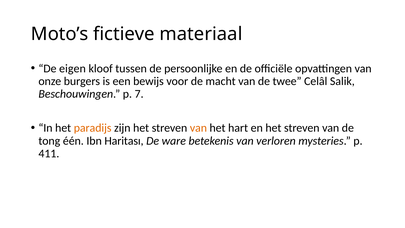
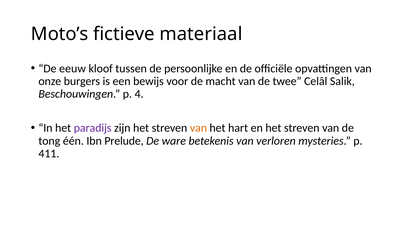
eigen: eigen -> eeuw (72, 68)
7: 7 -> 4 (139, 94)
paradijs colour: orange -> purple (93, 128)
Haritası: Haritası -> Prelude (124, 141)
